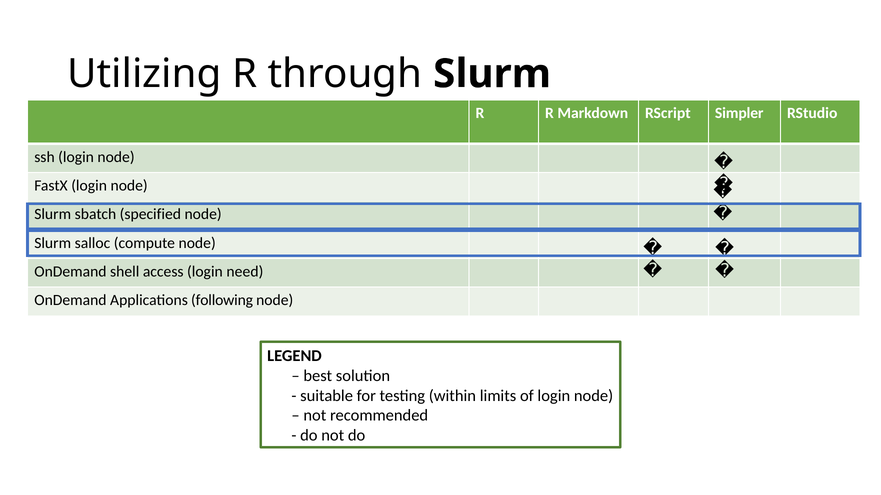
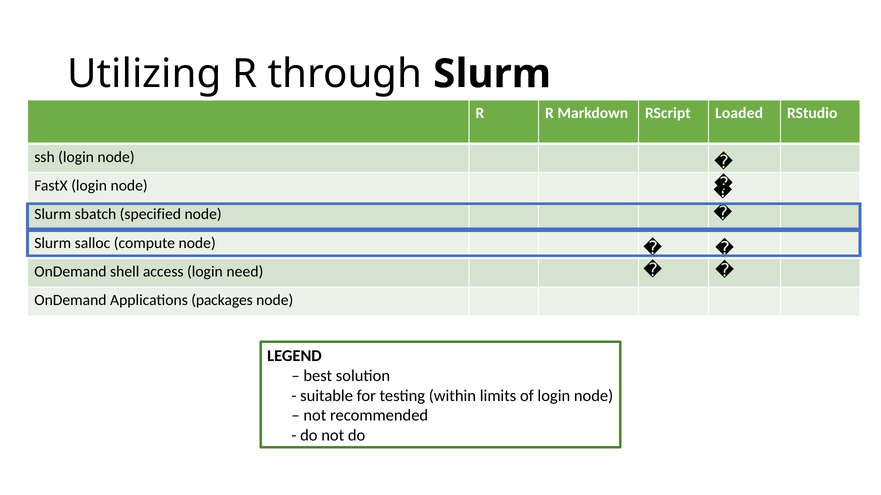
Simpler: Simpler -> Loaded (739, 113)
following: following -> packages (222, 300)
